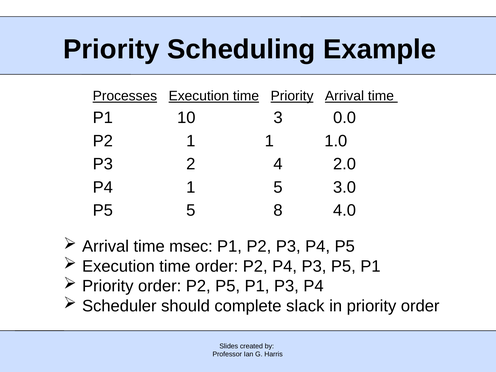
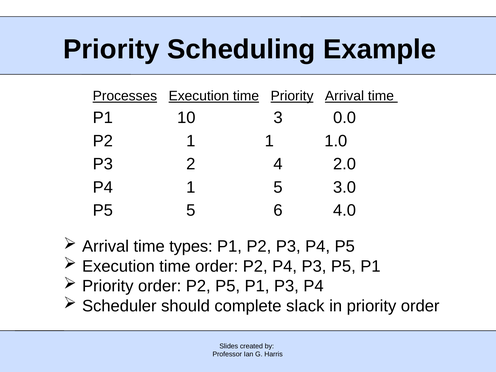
8: 8 -> 6 (278, 210)
msec: msec -> types (191, 246)
